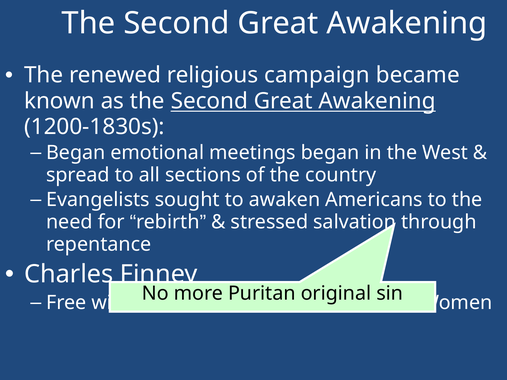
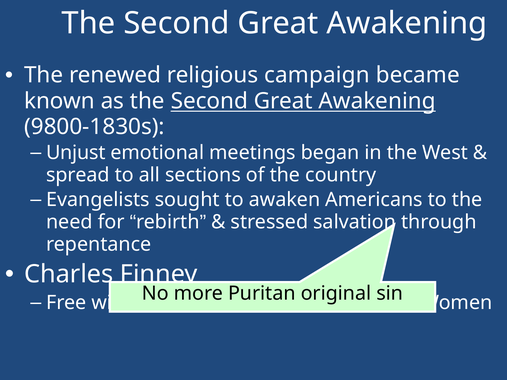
1200-1830s: 1200-1830s -> 9800-1830s (94, 127)
Began: Began -> Unjust (76, 153)
